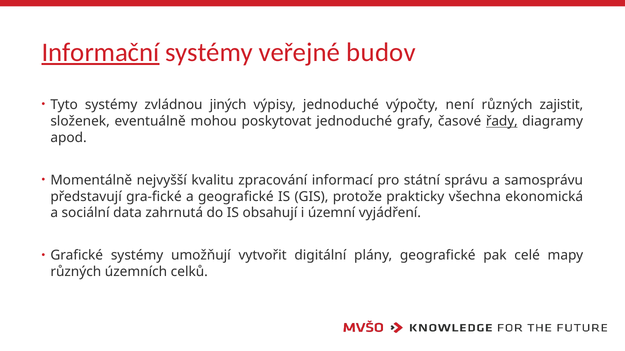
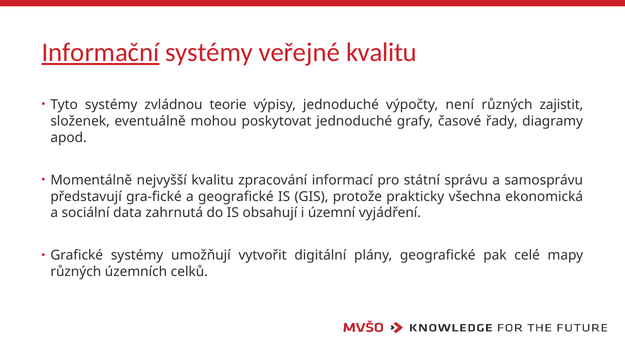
veřejné budov: budov -> kvalitu (381, 53)
jiných: jiných -> teorie (228, 105)
řady underline: present -> none (502, 121)
